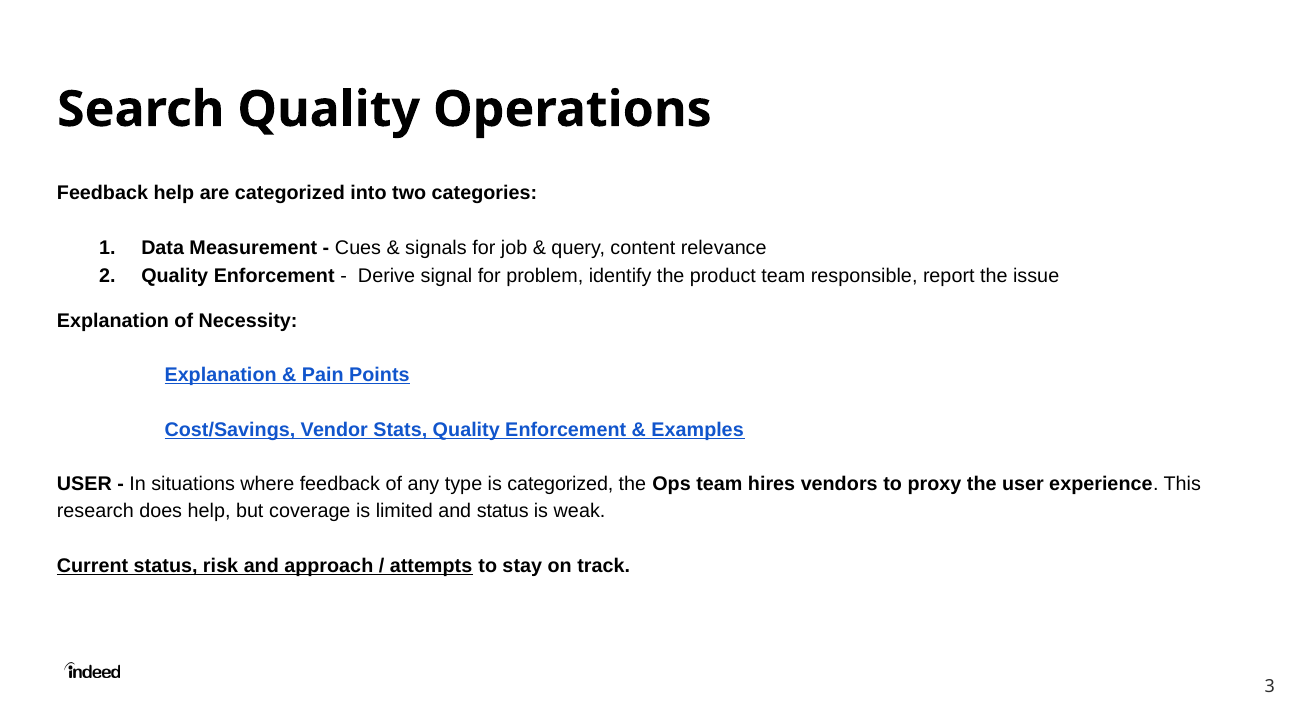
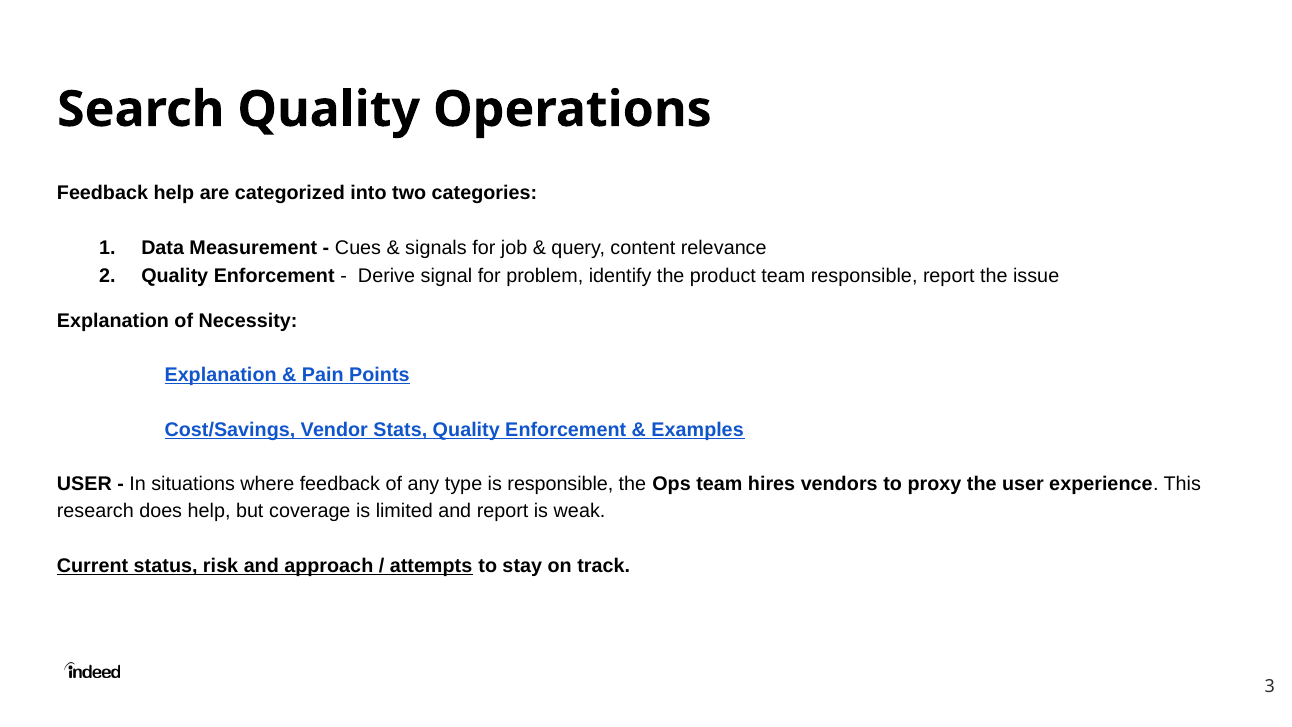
is categorized: categorized -> responsible (560, 484)
and status: status -> report (503, 511)
